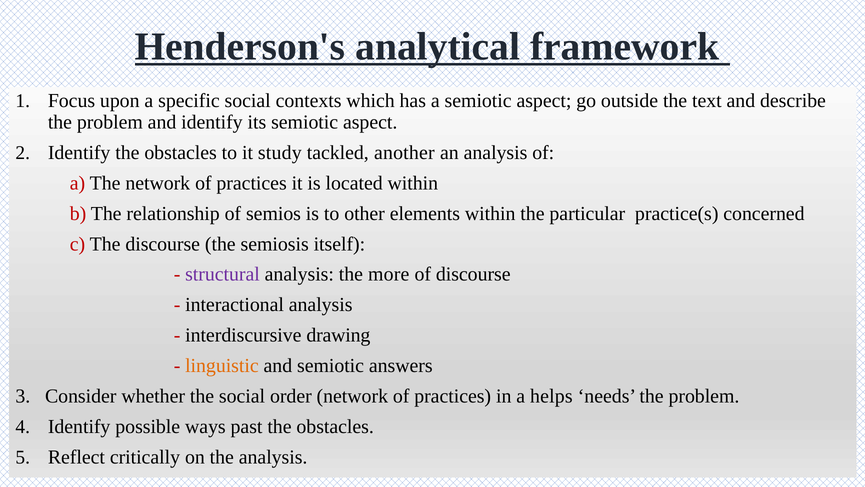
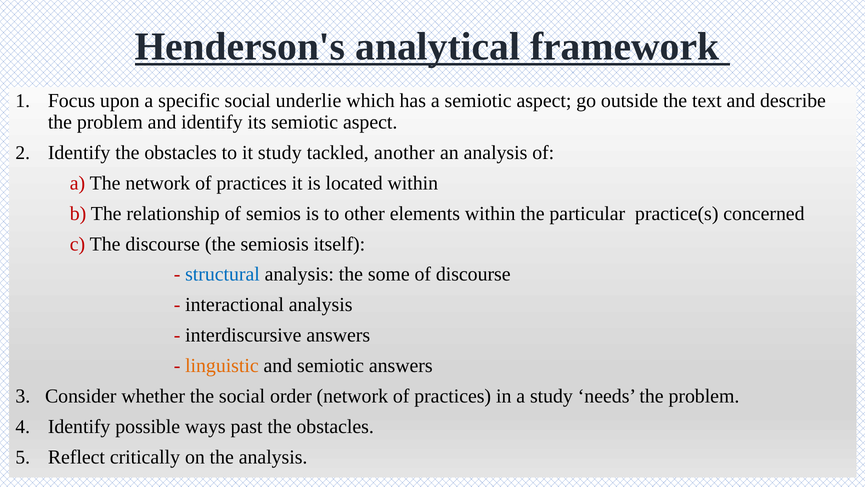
contexts: contexts -> underlie (308, 101)
structural colour: purple -> blue (222, 274)
more: more -> some (389, 274)
interdiscursive drawing: drawing -> answers (338, 335)
a helps: helps -> study (551, 396)
